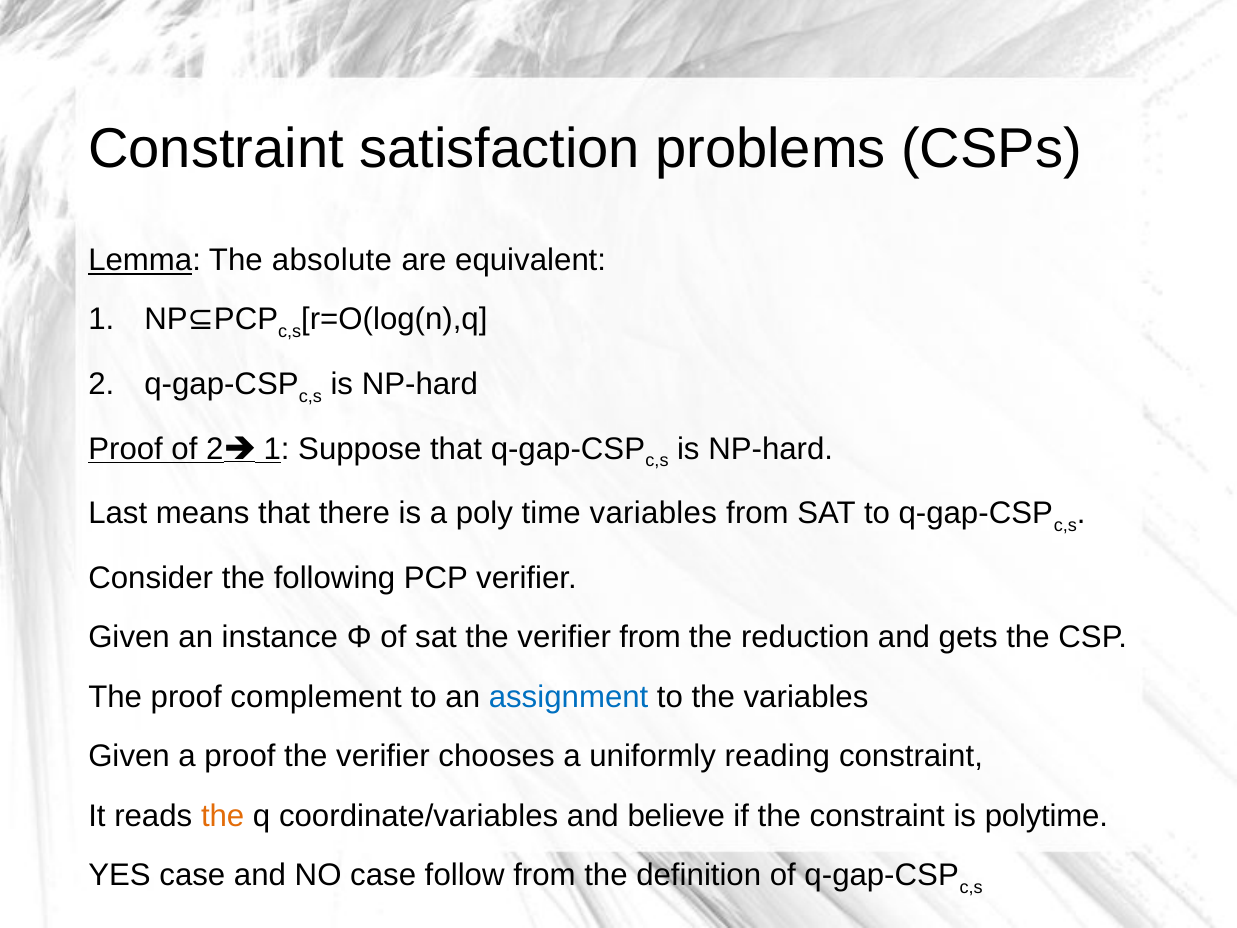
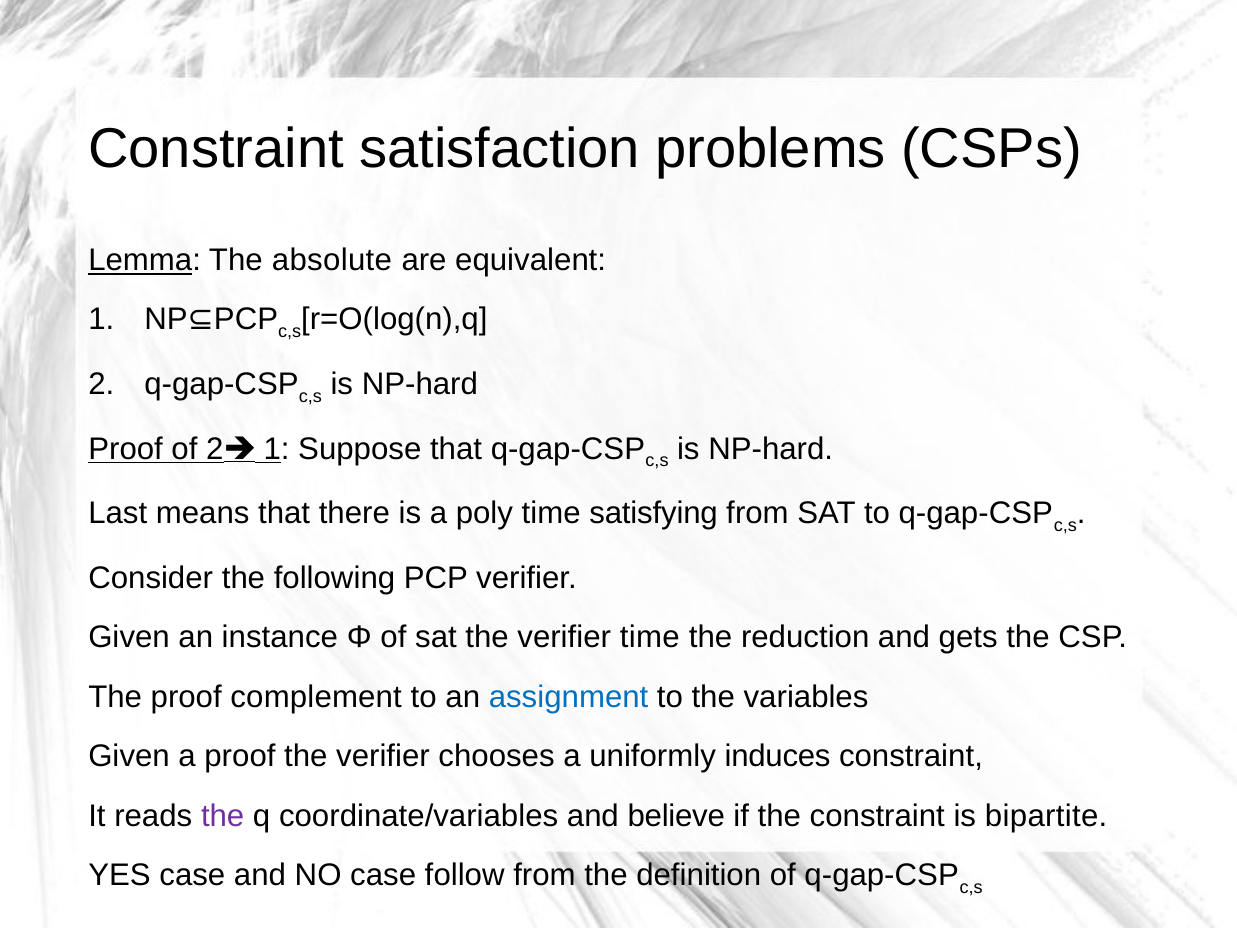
time variables: variables -> satisfying (654, 513)
verifier from: from -> time (650, 637)
reading: reading -> induces (778, 756)
the colour: orange -> purple (223, 816)
polytime: polytime -> bipartite (1046, 816)
